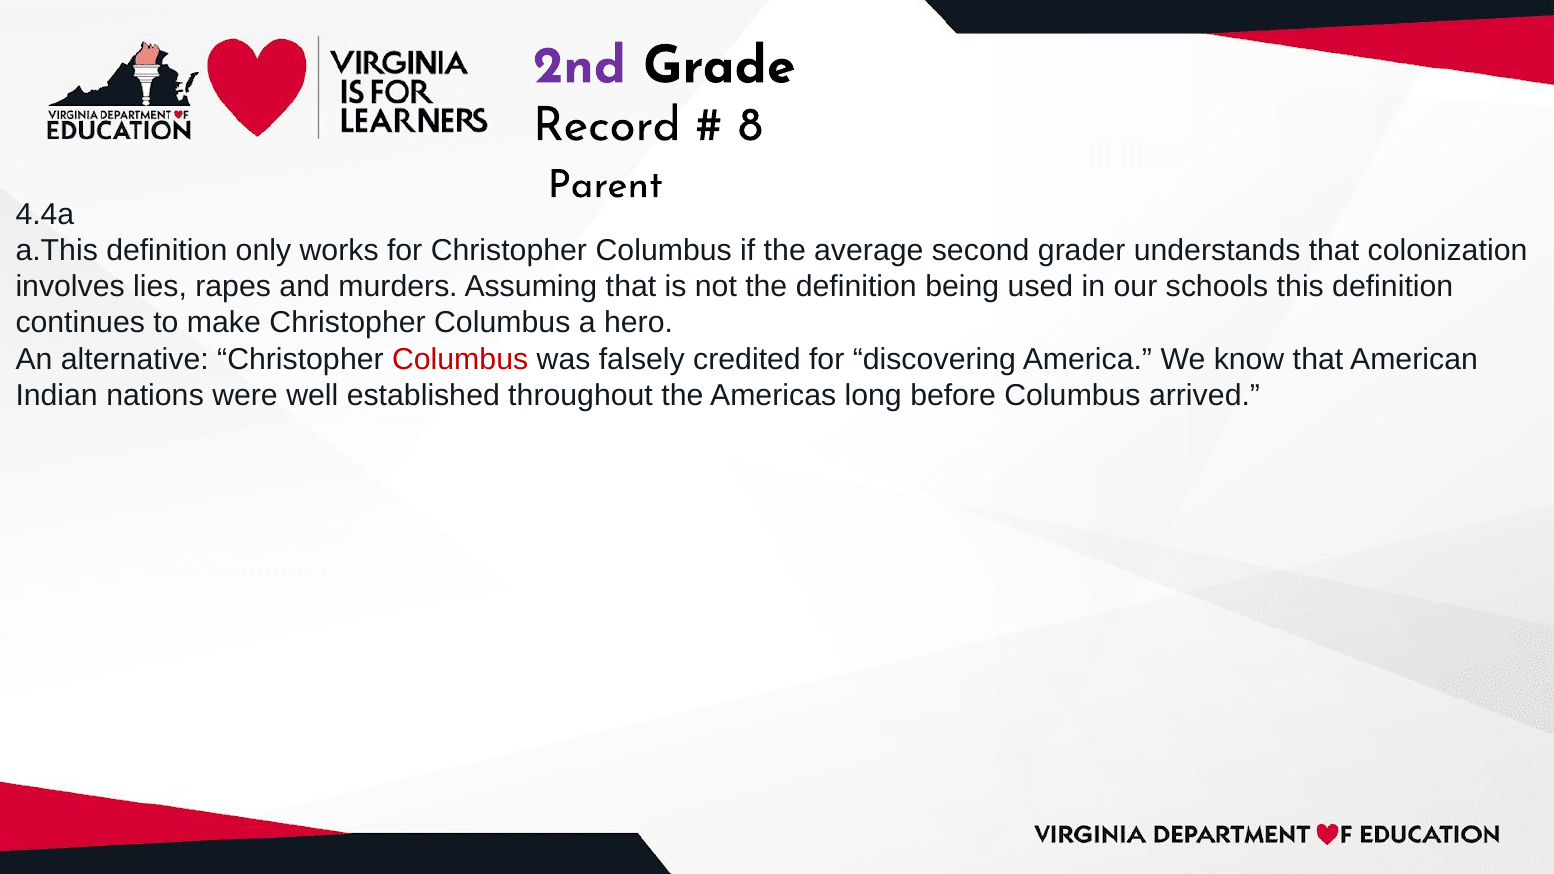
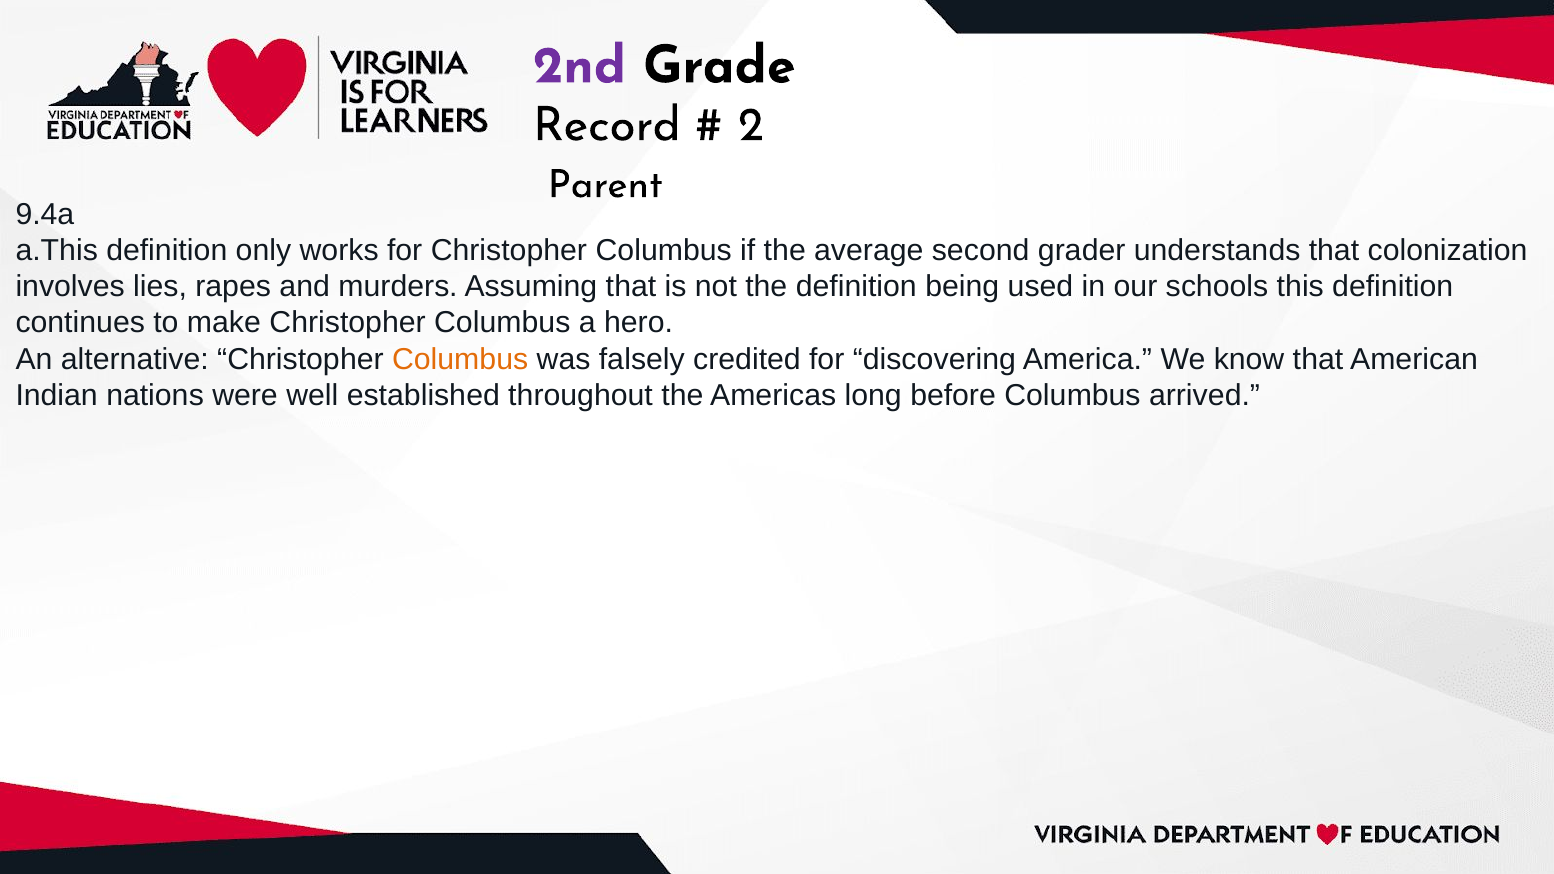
8: 8 -> 2 (751, 125)
4.4a: 4.4a -> 9.4a (45, 214)
Columbus colour: red -> orange (460, 359)
